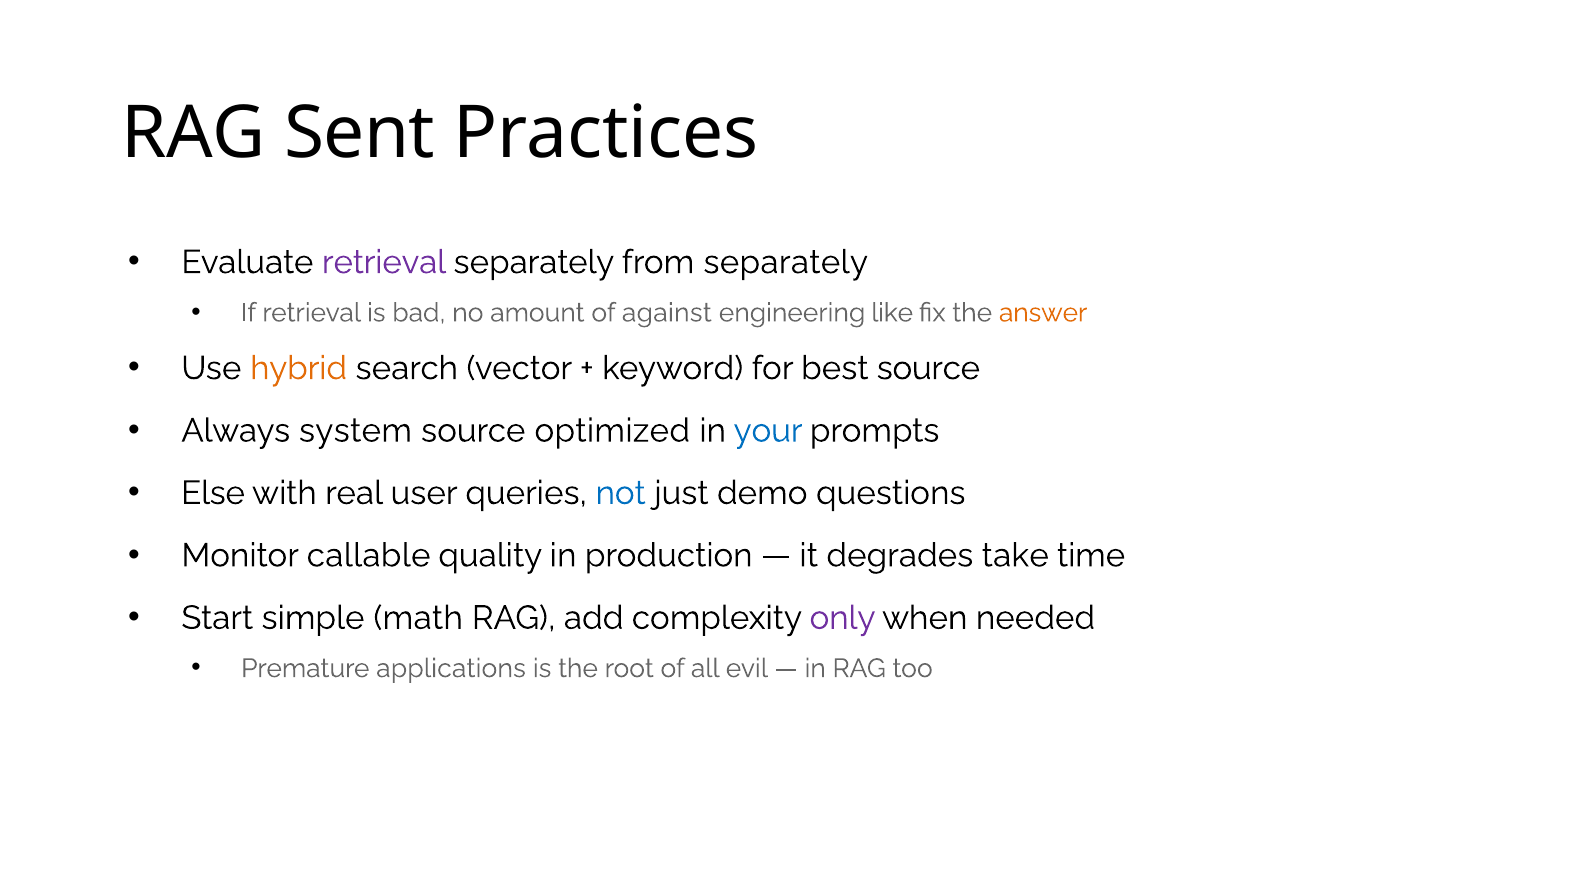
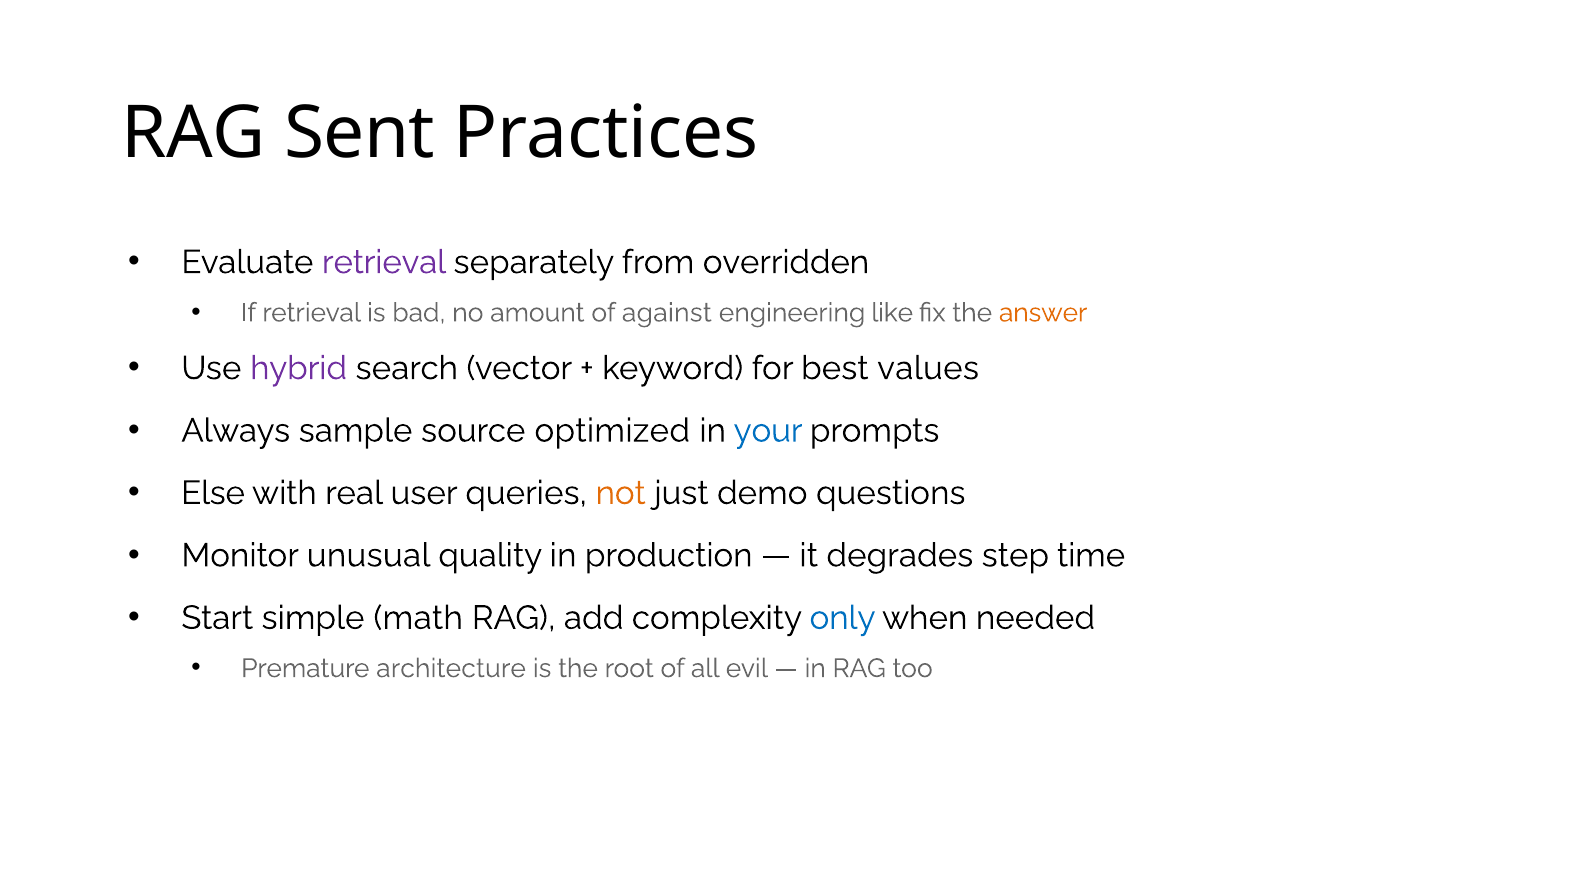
from separately: separately -> overridden (786, 262)
hybrid colour: orange -> purple (299, 368)
best source: source -> values (928, 368)
system: system -> sample (356, 431)
not colour: blue -> orange (621, 493)
callable: callable -> unusual (369, 556)
take: take -> step (1015, 556)
only colour: purple -> blue (843, 618)
applications: applications -> architecture (451, 669)
